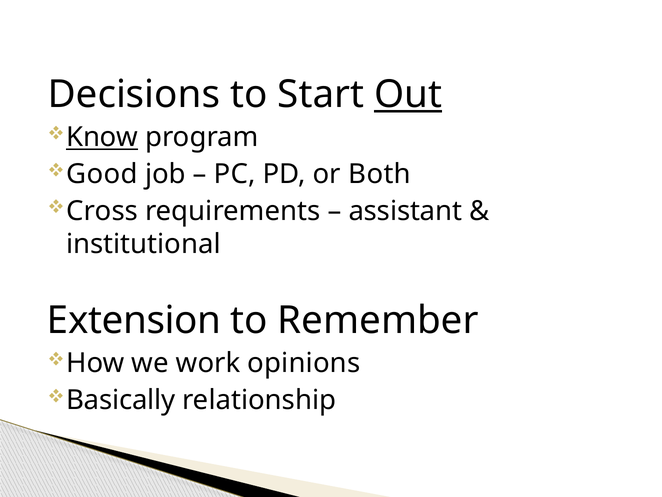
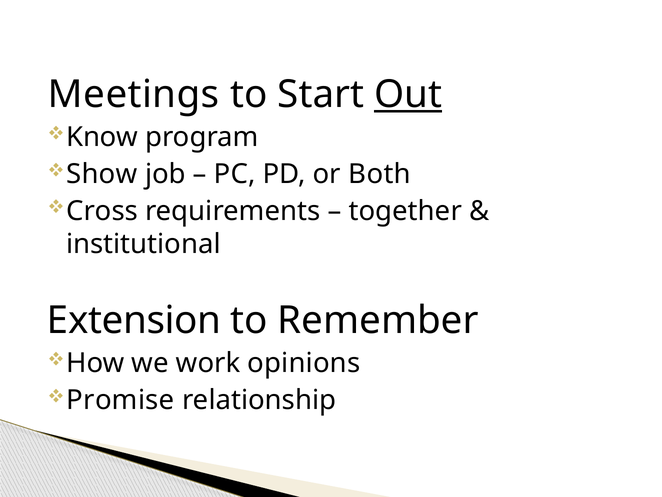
Decisions: Decisions -> Meetings (134, 95)
Know underline: present -> none (102, 137)
Good: Good -> Show (102, 174)
assistant: assistant -> together (405, 211)
Basically: Basically -> Promise (120, 400)
